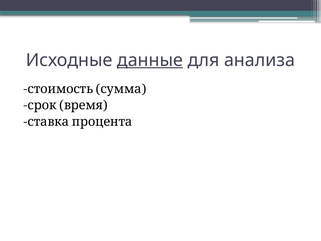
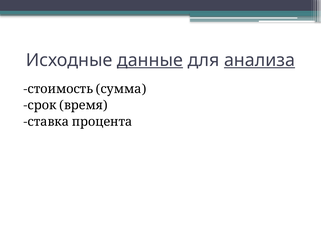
анализа underline: none -> present (260, 60)
